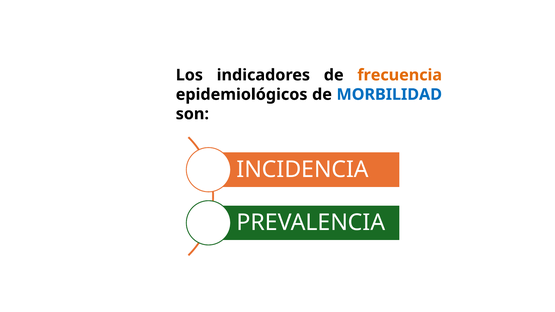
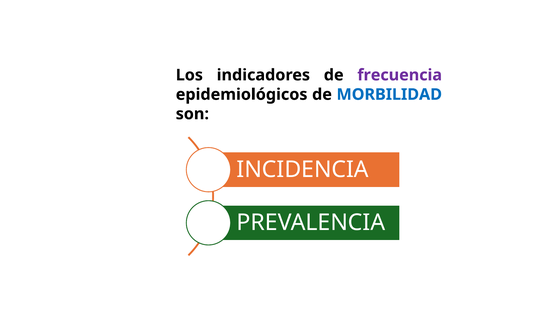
frecuencia colour: orange -> purple (400, 75)
